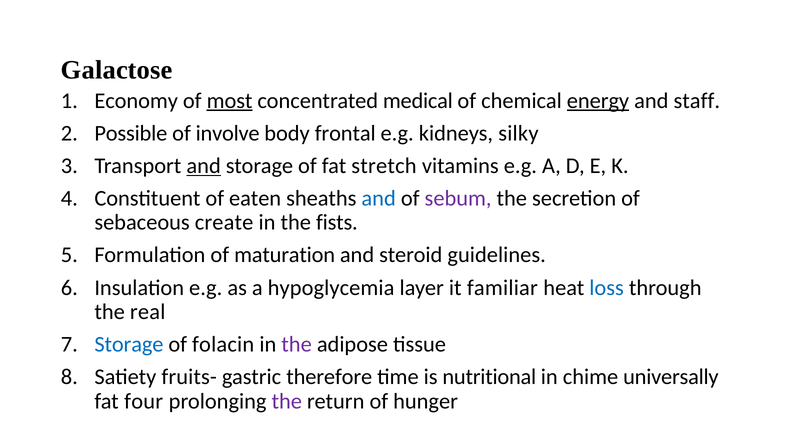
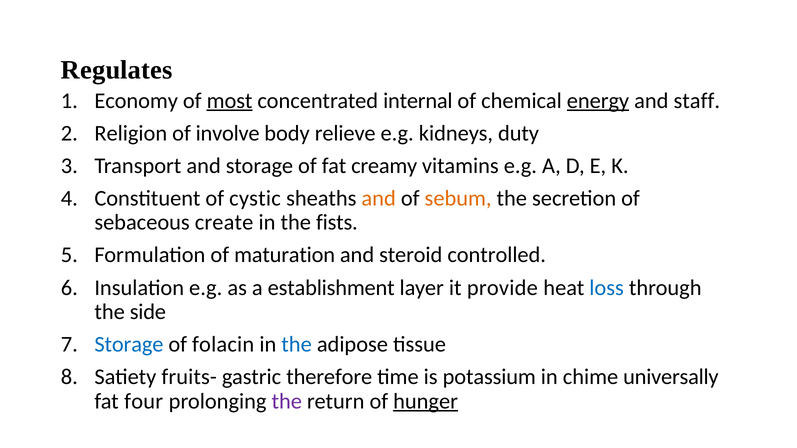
Galactose: Galactose -> Regulates (117, 70)
medical: medical -> internal (418, 101)
Possible: Possible -> Religion (131, 133)
frontal: frontal -> relieve (345, 133)
silky: silky -> duty (519, 133)
and underline: present -> none (204, 166)
stretch: stretch -> creamy (384, 166)
eaten: eaten -> cystic (255, 198)
and colour: blue -> orange (379, 198)
sebum colour: purple -> orange (458, 198)
guidelines: guidelines -> controlled (497, 255)
hypoglycemia: hypoglycemia -> establishment (331, 288)
familiar: familiar -> provide (502, 288)
real: real -> side (148, 312)
the colour: purple -> blue (297, 345)
nutritional: nutritional -> potassium (489, 377)
hunger underline: none -> present (426, 401)
